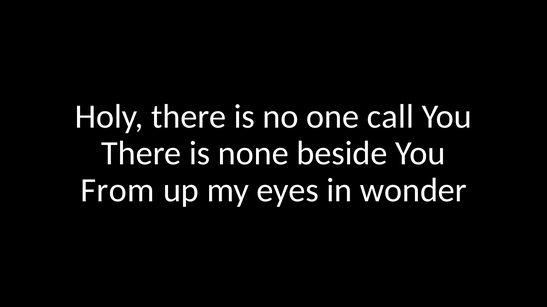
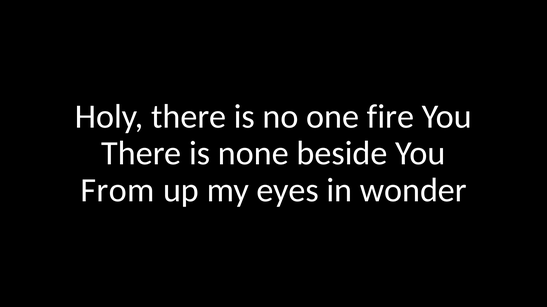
call: call -> fire (391, 117)
